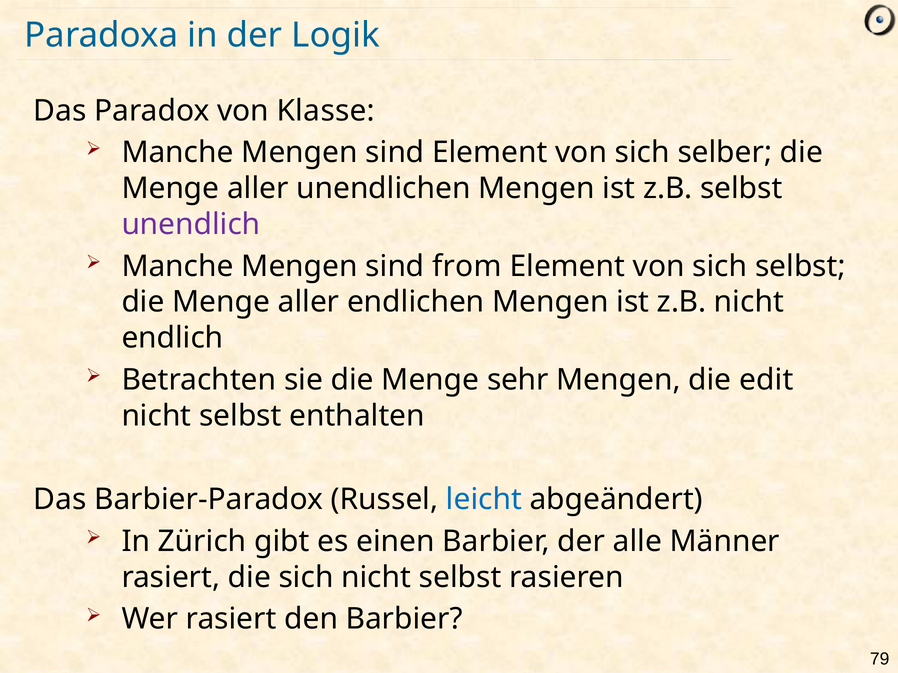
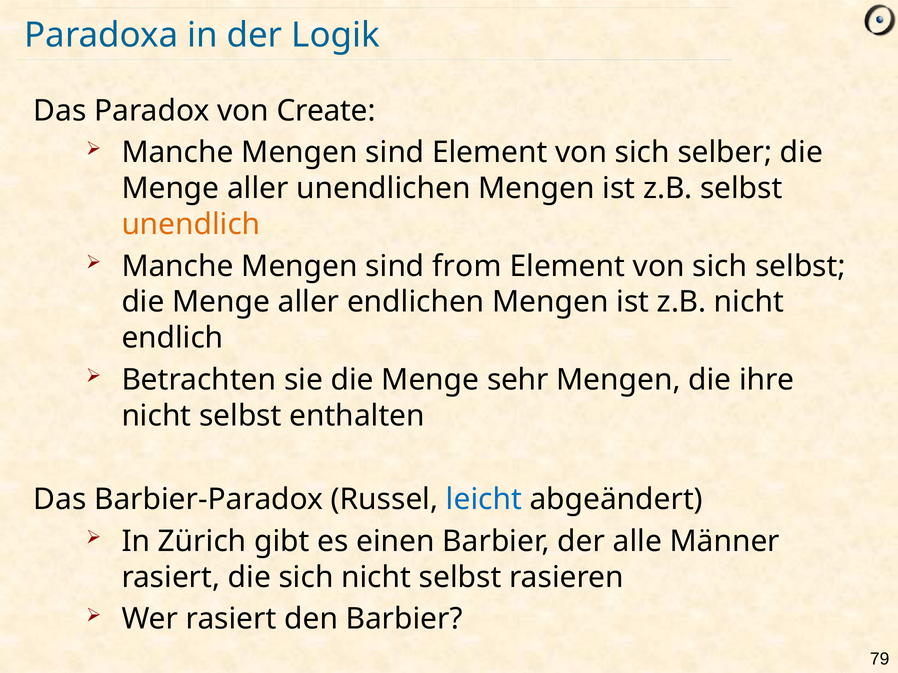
Klasse: Klasse -> Create (326, 111)
unendlich colour: purple -> orange (191, 225)
edit: edit -> ihre (767, 380)
